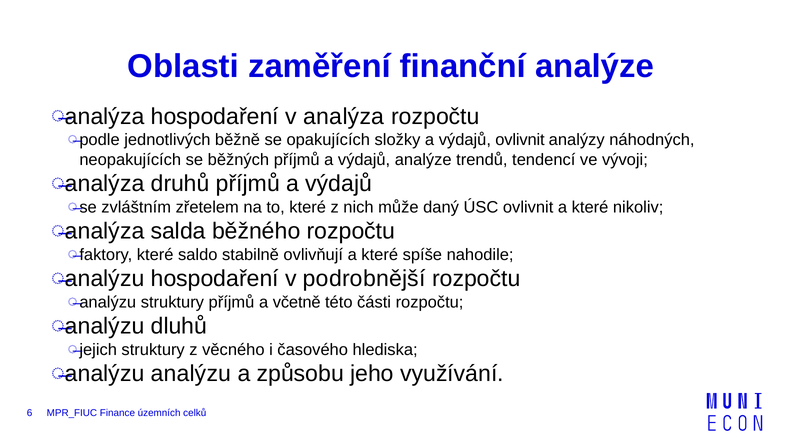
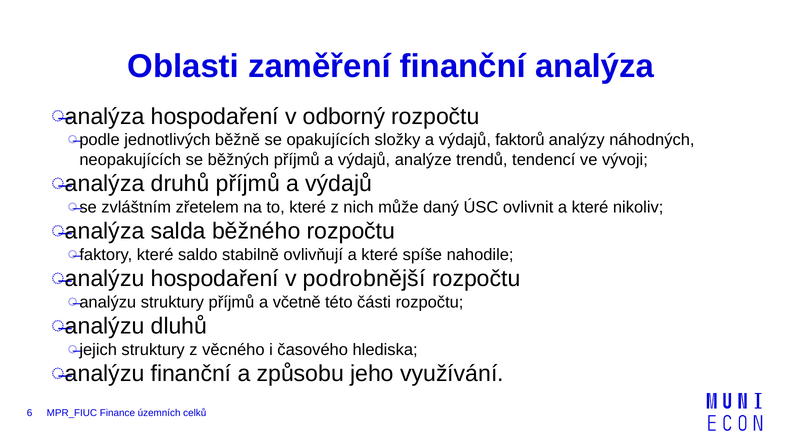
finanční analýze: analýze -> analýza (595, 66)
v analýza: analýza -> odborný (344, 117)
výdajů ovlivnit: ovlivnit -> faktorů (520, 140)
analýzu analýzu: analýzu -> finanční (191, 374)
